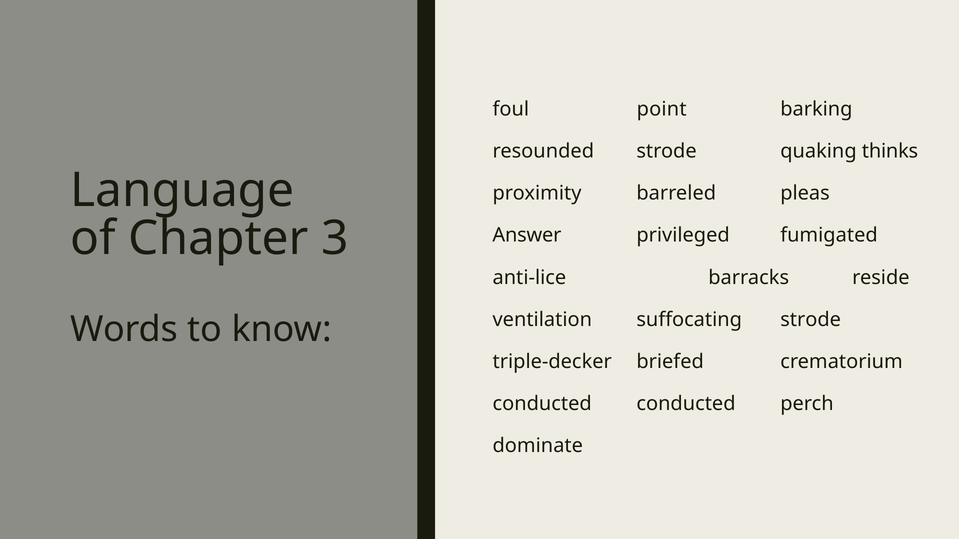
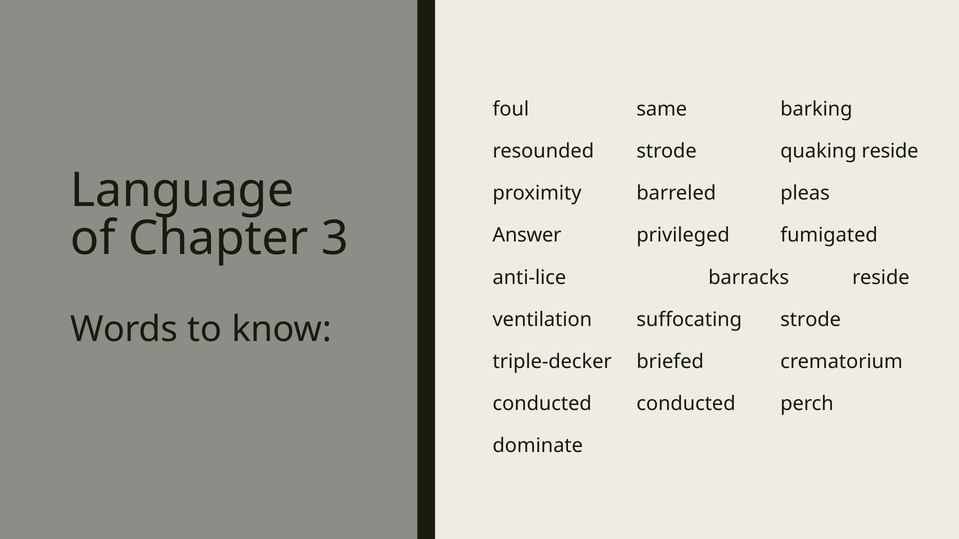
point: point -> same (662, 109)
quaking thinks: thinks -> reside (890, 151)
